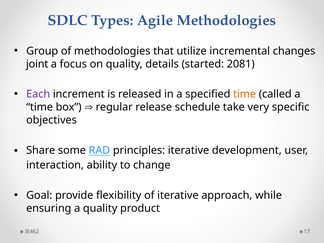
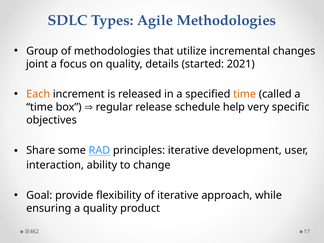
2081: 2081 -> 2021 (241, 64)
Each colour: purple -> orange (38, 94)
take: take -> help (234, 107)
